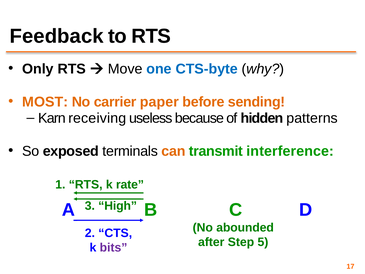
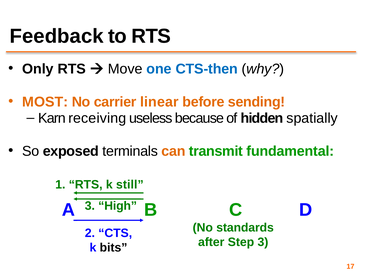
CTS-byte: CTS-byte -> CTS-then (207, 69)
paper: paper -> linear (159, 102)
patterns: patterns -> spatially (312, 118)
interference: interference -> fundamental (290, 151)
rate: rate -> still (130, 184)
abounded: abounded -> standards (245, 227)
Step 5: 5 -> 3 (263, 242)
bits colour: purple -> black (114, 247)
